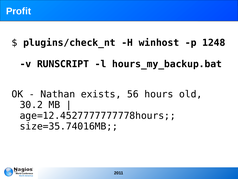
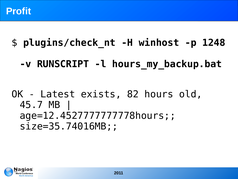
Nathan: Nathan -> Latest (58, 94)
56: 56 -> 82 (133, 94)
30.2: 30.2 -> 45.7 (31, 105)
